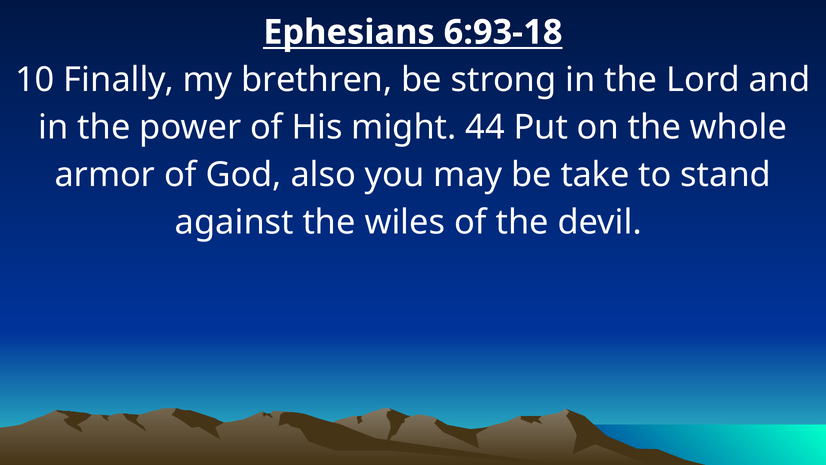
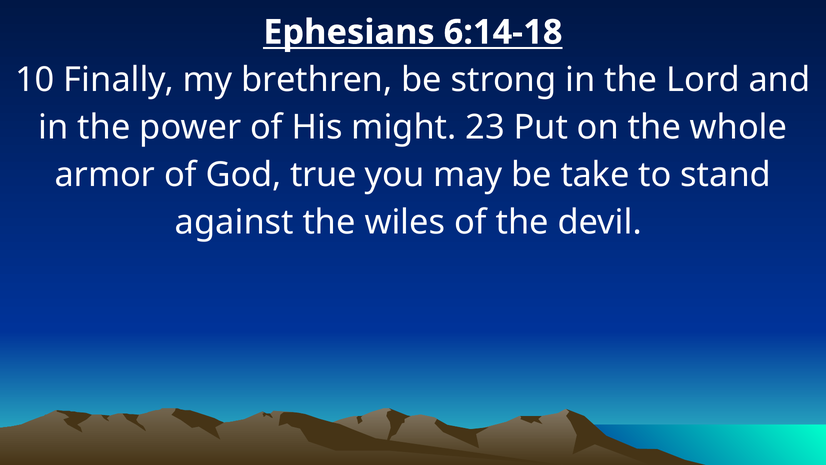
6:93-18: 6:93-18 -> 6:14-18 (503, 32)
44: 44 -> 23 (485, 127)
also: also -> true (323, 175)
